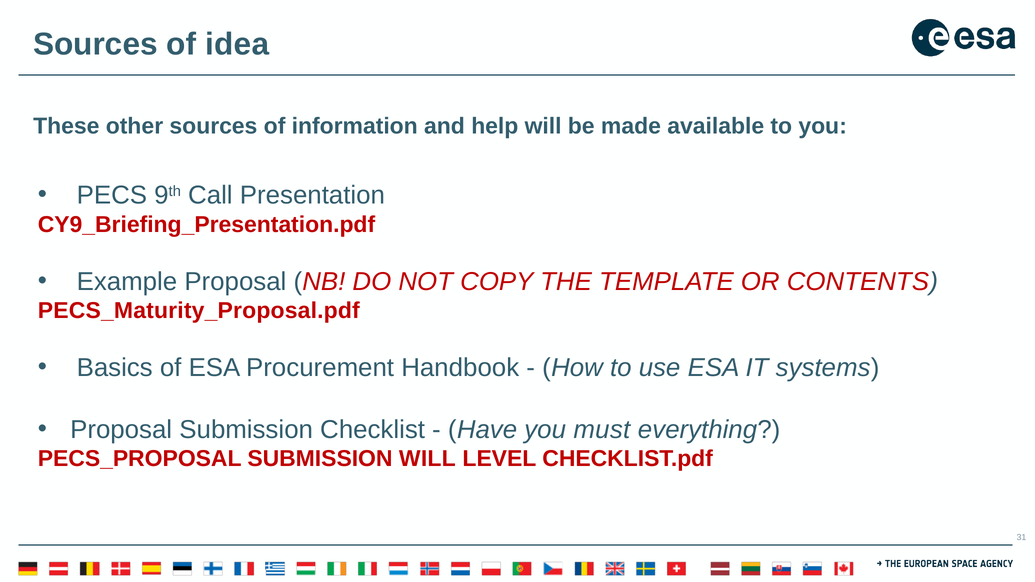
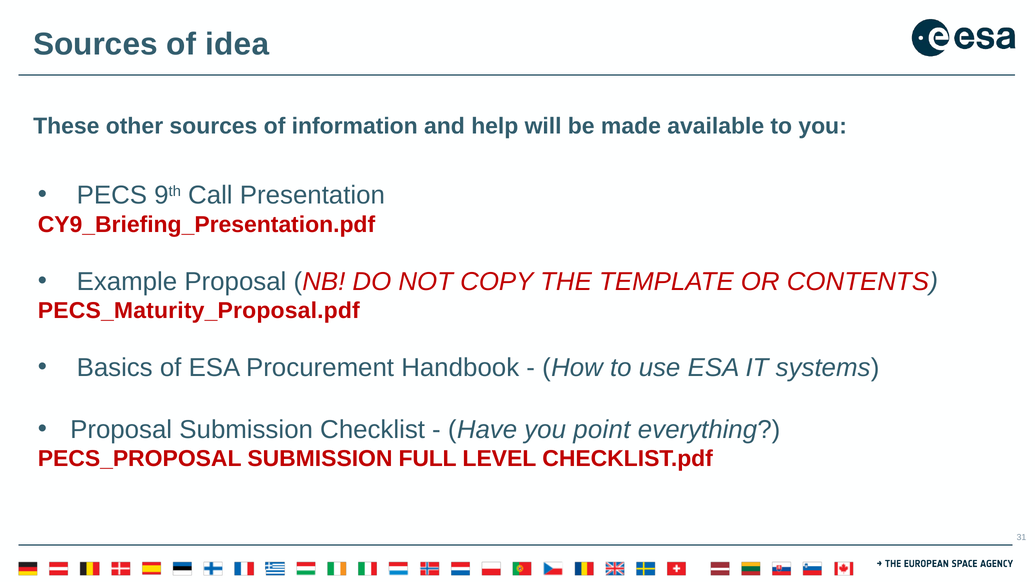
must: must -> point (602, 430)
SUBMISSION WILL: WILL -> FULL (428, 459)
